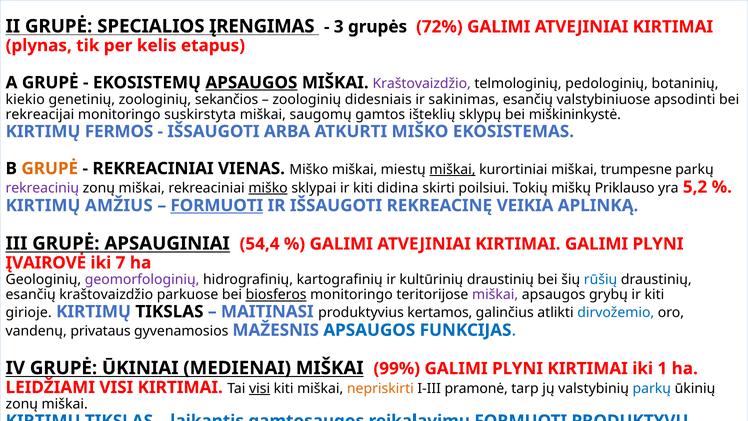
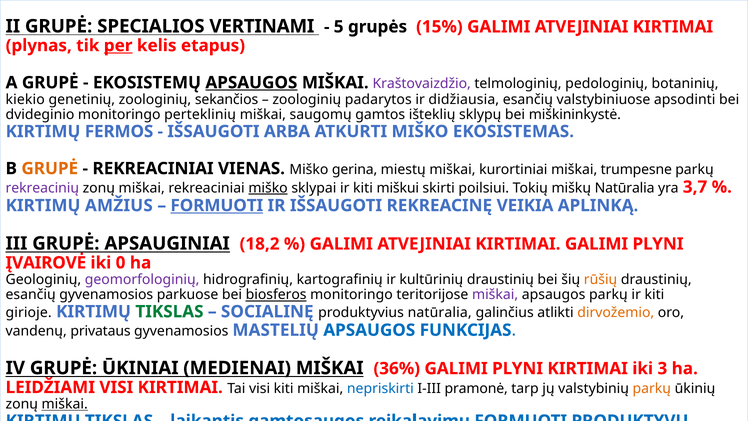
ĮRENGIMAS: ĮRENGIMAS -> VERTINAMI (262, 26)
3: 3 -> 5 (339, 27)
72%: 72% -> 15% (439, 27)
per underline: none -> present (118, 46)
didesniais: didesniais -> padarytos (378, 99)
sakinimas: sakinimas -> didžiausia (464, 99)
rekreacijai: rekreacijai -> dvideginio (40, 115)
suskirstyta: suskirstyta -> perteklinių (200, 115)
Miško miškai: miškai -> gerina (355, 169)
miškai underline: present -> none (452, 169)
didina: didina -> miškui (398, 188)
miškų Priklauso: Priklauso -> Natūralia (625, 188)
5,2: 5,2 -> 3,7 (695, 187)
54,4: 54,4 -> 18,2 (260, 244)
7: 7 -> 0 (121, 263)
rūšių colour: blue -> orange (601, 279)
esančių kraštovaizdžio: kraštovaizdžio -> gyvenamosios (106, 295)
apsaugos grybų: grybų -> parkų (608, 295)
TIKSLAS colour: black -> green (169, 311)
MAITINASI: MAITINASI -> SOCIALINĘ (267, 311)
produktyvius kertamos: kertamos -> natūralia (440, 312)
dirvožemio colour: blue -> orange (616, 312)
MAŽESNIS: MAŽESNIS -> MASTELIŲ (276, 330)
99%: 99% -> 36% (397, 368)
1: 1 -> 3 (662, 368)
visi underline: present -> none (260, 388)
nepriskirti colour: orange -> blue (380, 388)
parkų colour: blue -> orange (652, 388)
miškai underline: none -> present (65, 404)
